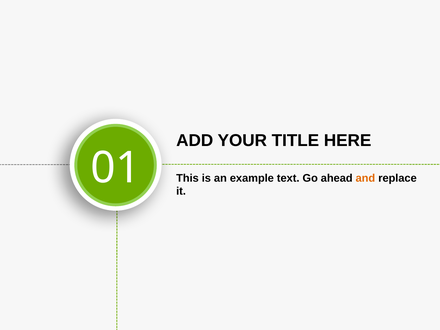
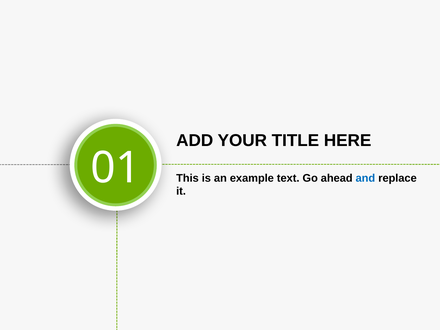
and colour: orange -> blue (365, 178)
